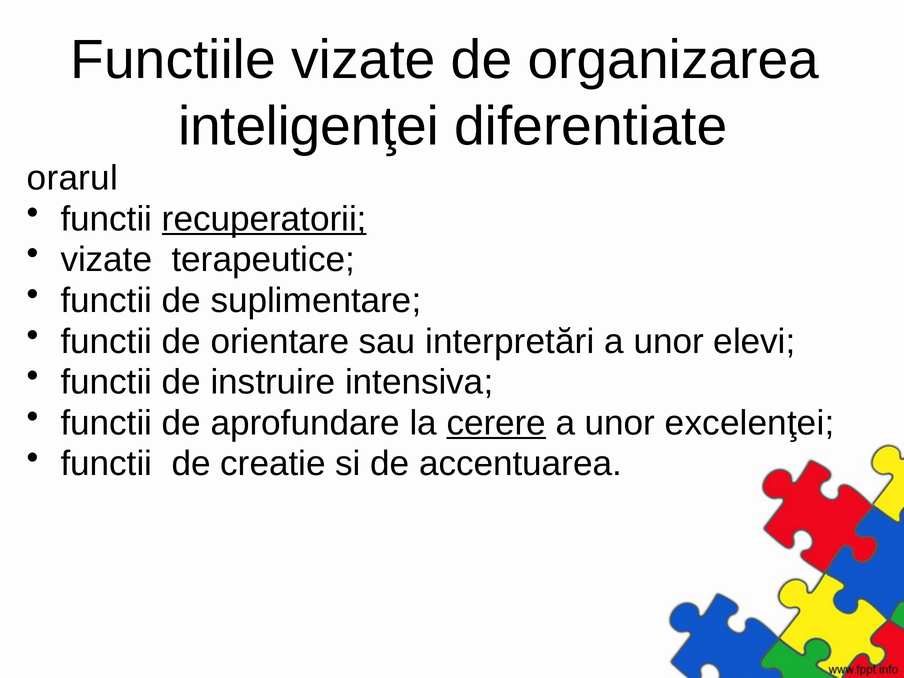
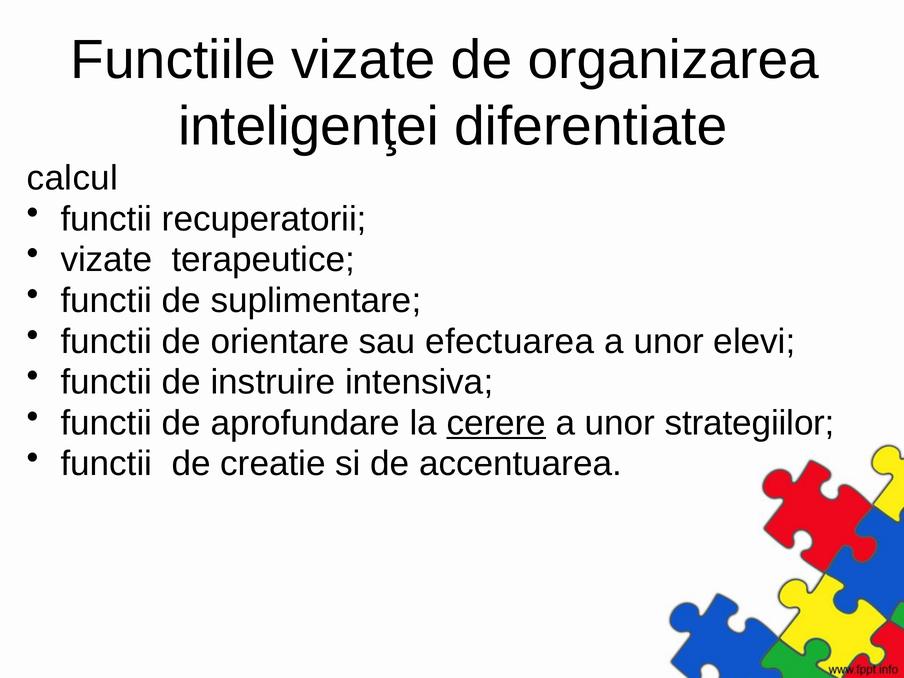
orarul: orarul -> calcul (72, 178)
recuperatorii underline: present -> none (264, 219)
interpretări: interpretări -> efectuarea (510, 341)
excelenţei: excelenţei -> strategiilor (750, 423)
